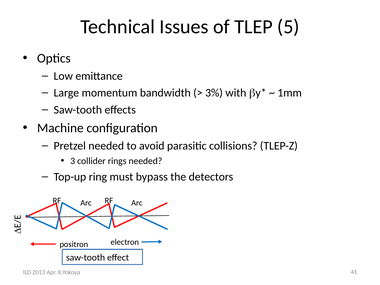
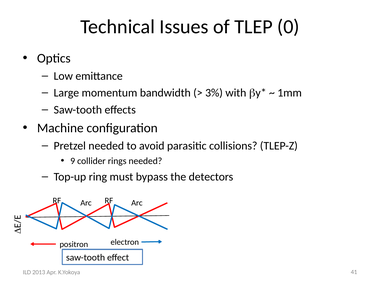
5: 5 -> 0 (288, 27)
3: 3 -> 9 (73, 161)
